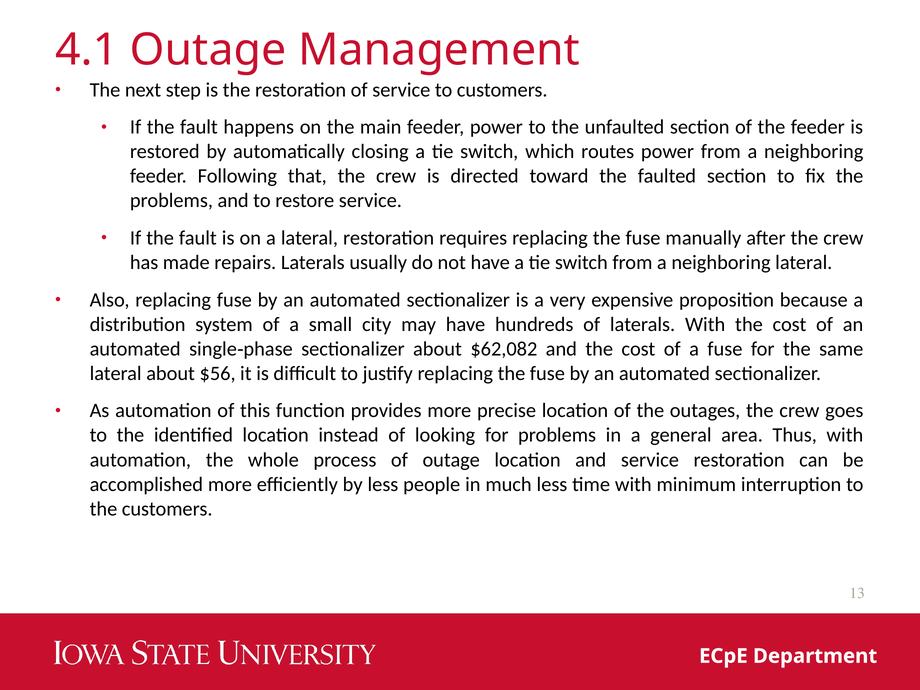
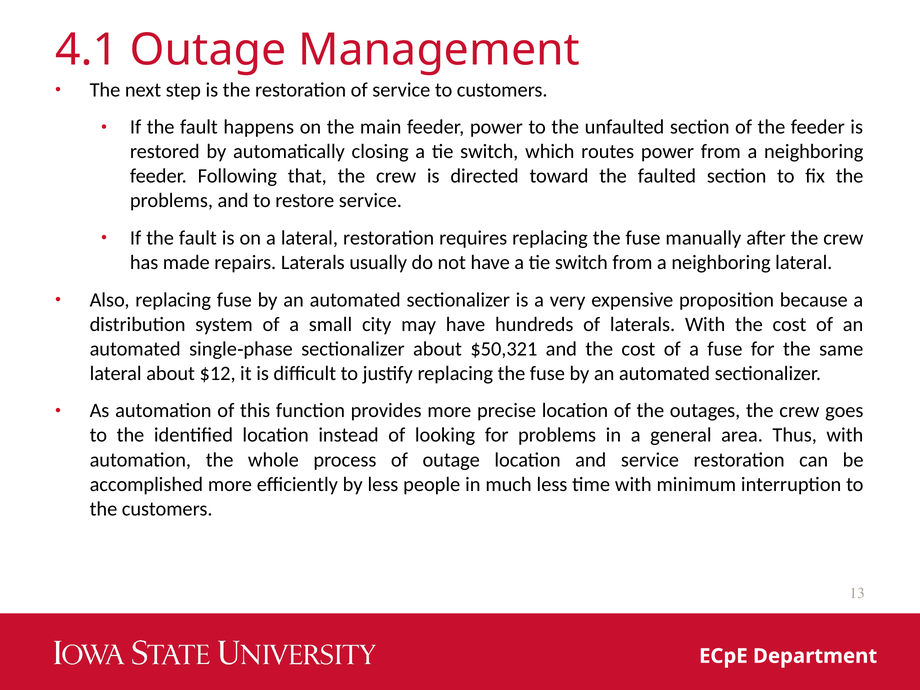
$62,082: $62,082 -> $50,321 (504, 349)
$56: $56 -> $12 (218, 373)
